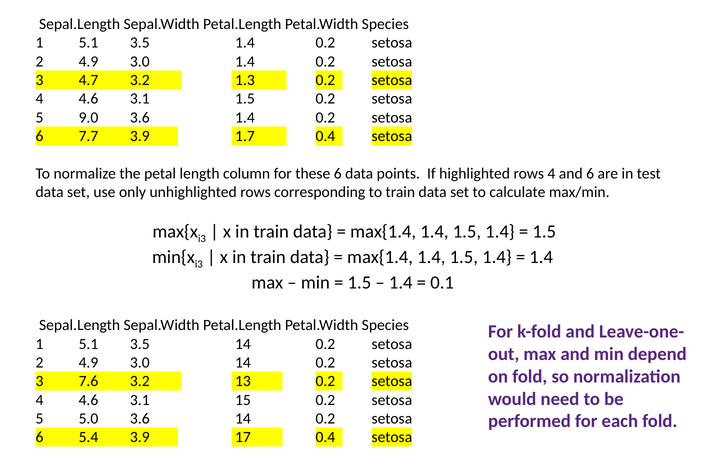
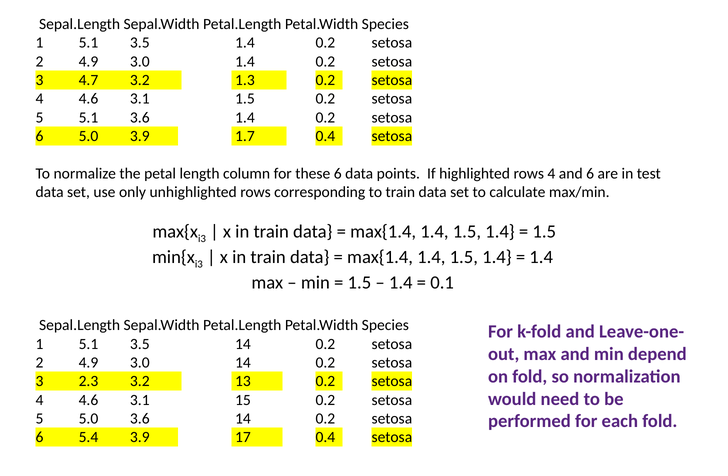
5 9.0: 9.0 -> 5.1 (88, 117)
6 7.7: 7.7 -> 5.0 (88, 136)
7.6: 7.6 -> 2.3 (88, 381)
